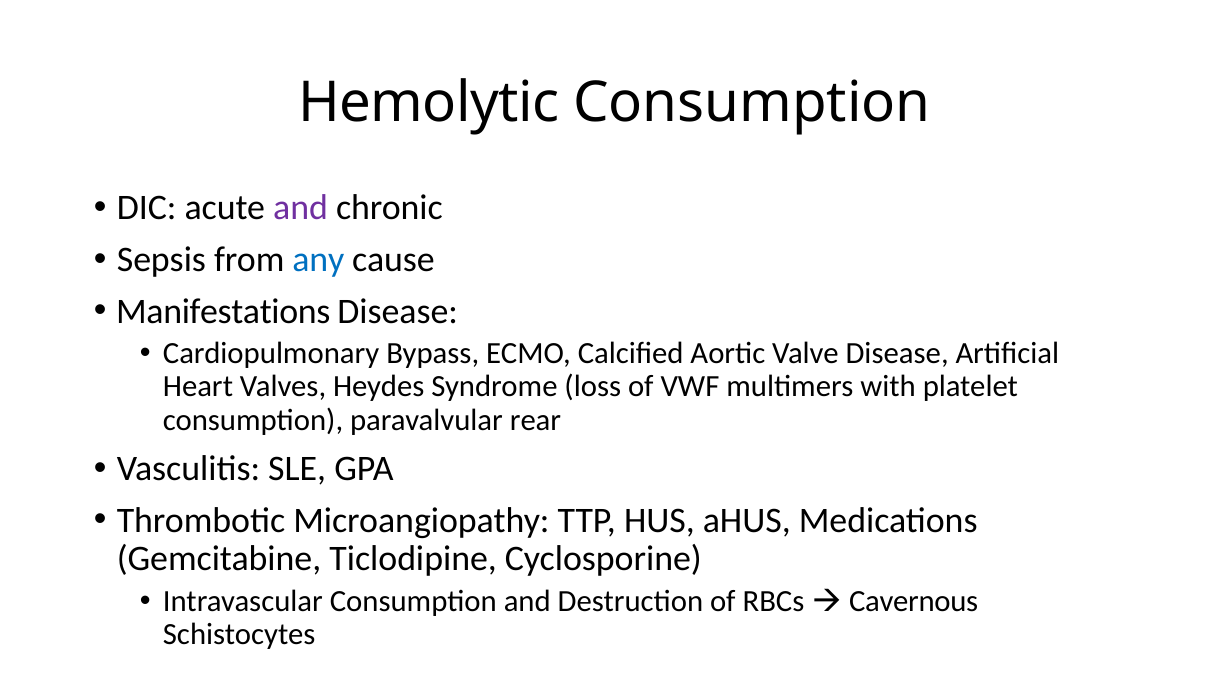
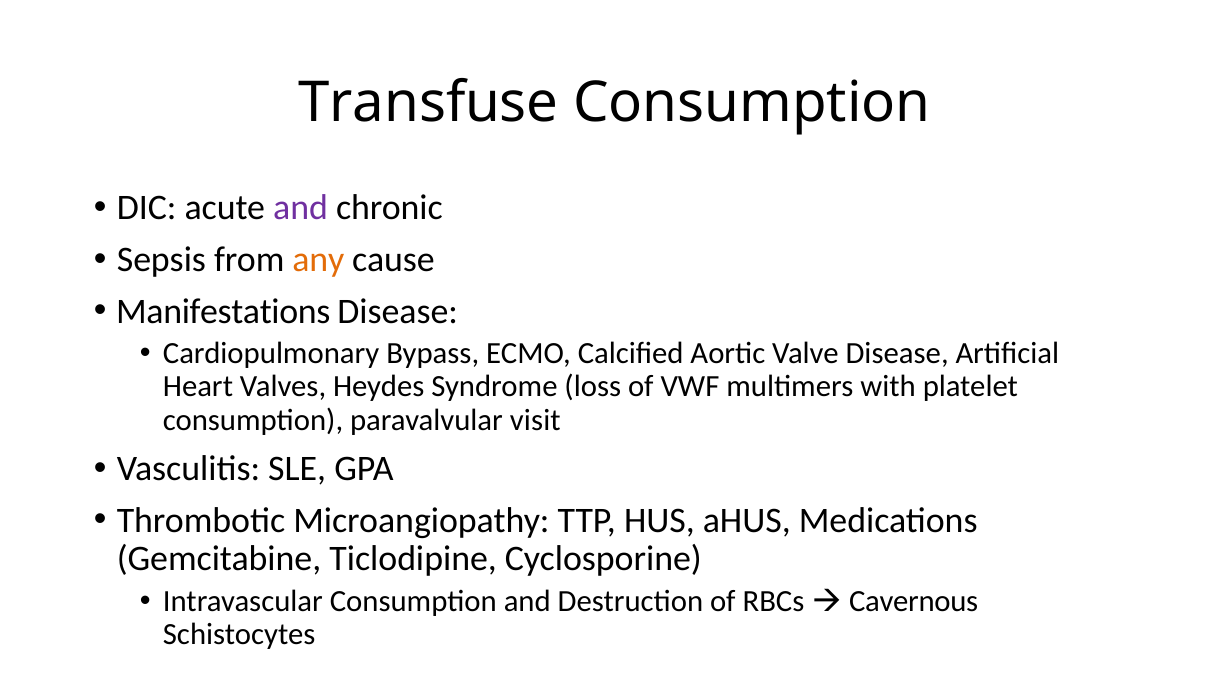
Hemolytic: Hemolytic -> Transfuse (429, 103)
any colour: blue -> orange (318, 260)
rear: rear -> visit (535, 420)
